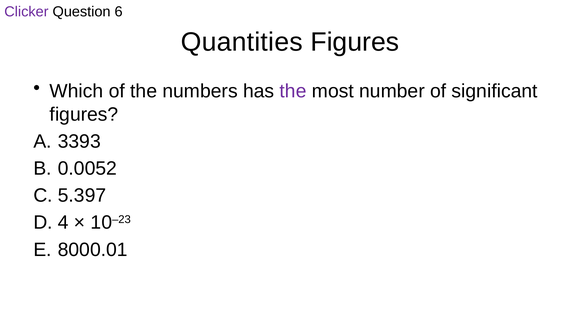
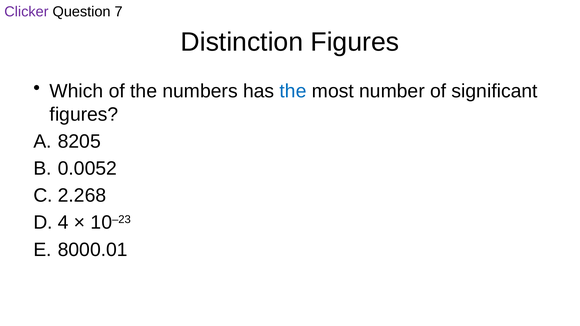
6: 6 -> 7 (119, 12)
Quantities: Quantities -> Distinction (242, 42)
the colour: purple -> blue (293, 91)
3393: 3393 -> 8205 (79, 142)
5.397: 5.397 -> 2.268 (82, 196)
